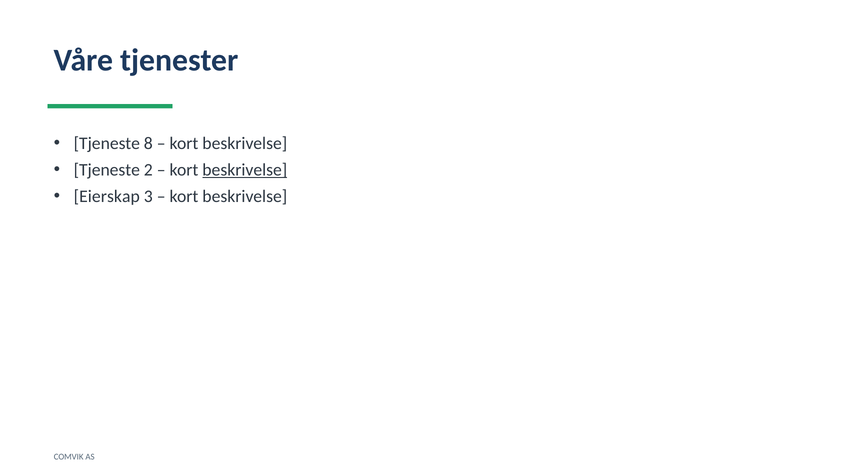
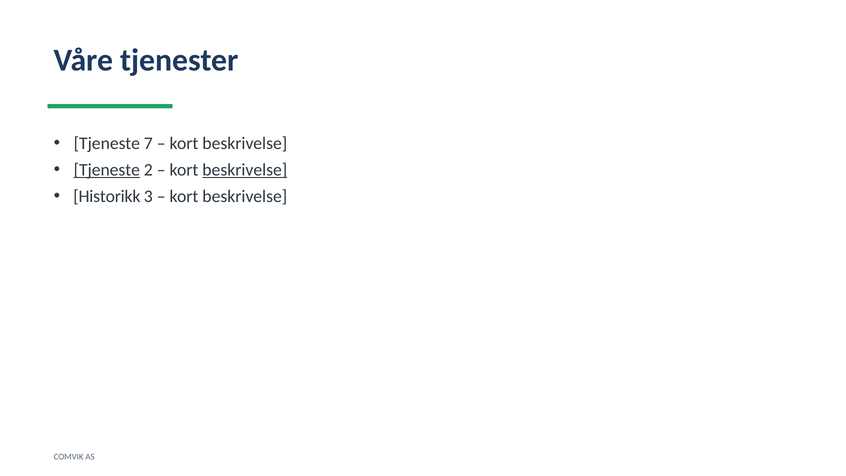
8: 8 -> 7 (148, 143)
Tjeneste underline: none -> present (107, 170)
Eierskap: Eierskap -> Historikk (107, 196)
